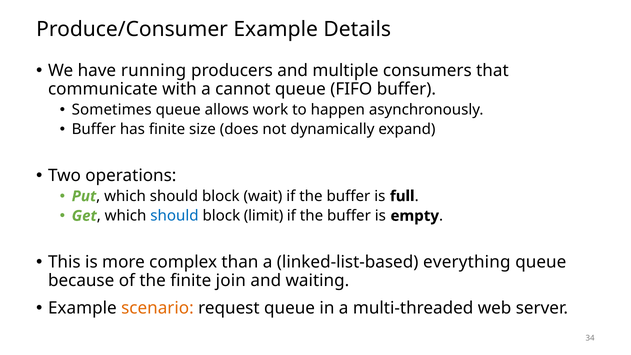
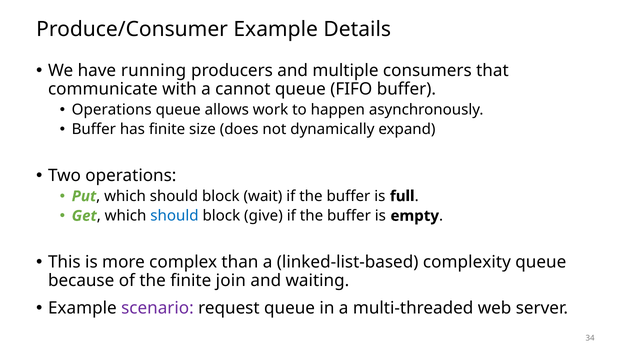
Sometimes: Sometimes -> Operations (112, 110)
limit: limit -> give (263, 216)
everything: everything -> complexity (467, 262)
scenario colour: orange -> purple (157, 308)
